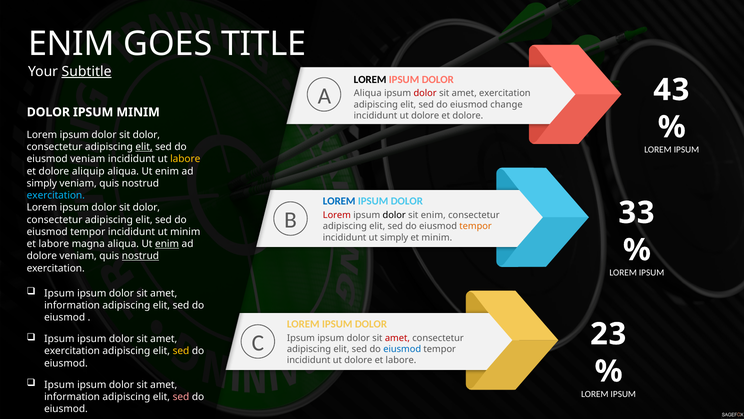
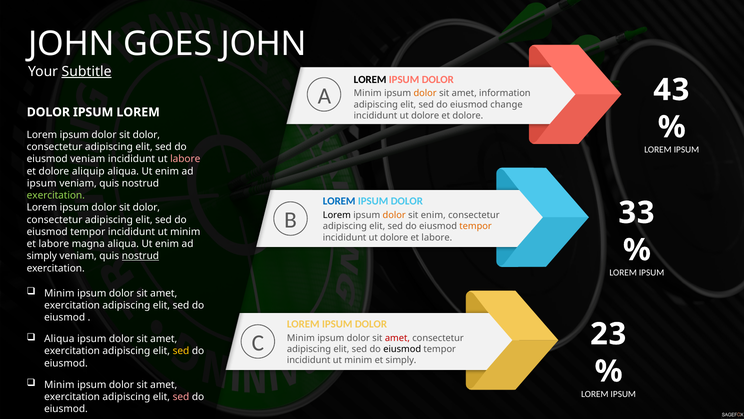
ENIM: ENIM -> JOHN (71, 44)
GOES TITLE: TITLE -> JOHN (264, 44)
Aliqua: Aliqua -> Minim (368, 93)
dolor colour: red -> orange (425, 93)
exercitation: exercitation -> information (505, 93)
IPSUM MINIM: MINIM -> LOREM (138, 112)
elit underline: present -> none (144, 147)
labore colour: yellow -> pink (185, 159)
simply: simply -> ipsum (42, 183)
exercitation colour: light blue -> light green (56, 195)
Lorem colour: red -> black (337, 215)
dolor colour: black -> orange (394, 215)
simply: simply -> dolore (394, 237)
minim: minim -> labore (437, 237)
enim underline: present -> none (167, 244)
dolore: dolore -> simply (42, 256)
Ipsum: Ipsum -> Minim (59, 293)
information: information -> exercitation (72, 305)
Ipsum: Ipsum -> Aliqua (59, 339)
Ipsum: Ipsum -> Minim (301, 338)
eiusmod colour: blue -> black (402, 349)
dolore: dolore -> minim (358, 360)
labore: labore -> simply (401, 360)
Ipsum: Ipsum -> Minim (59, 384)
information: information -> exercitation (72, 396)
